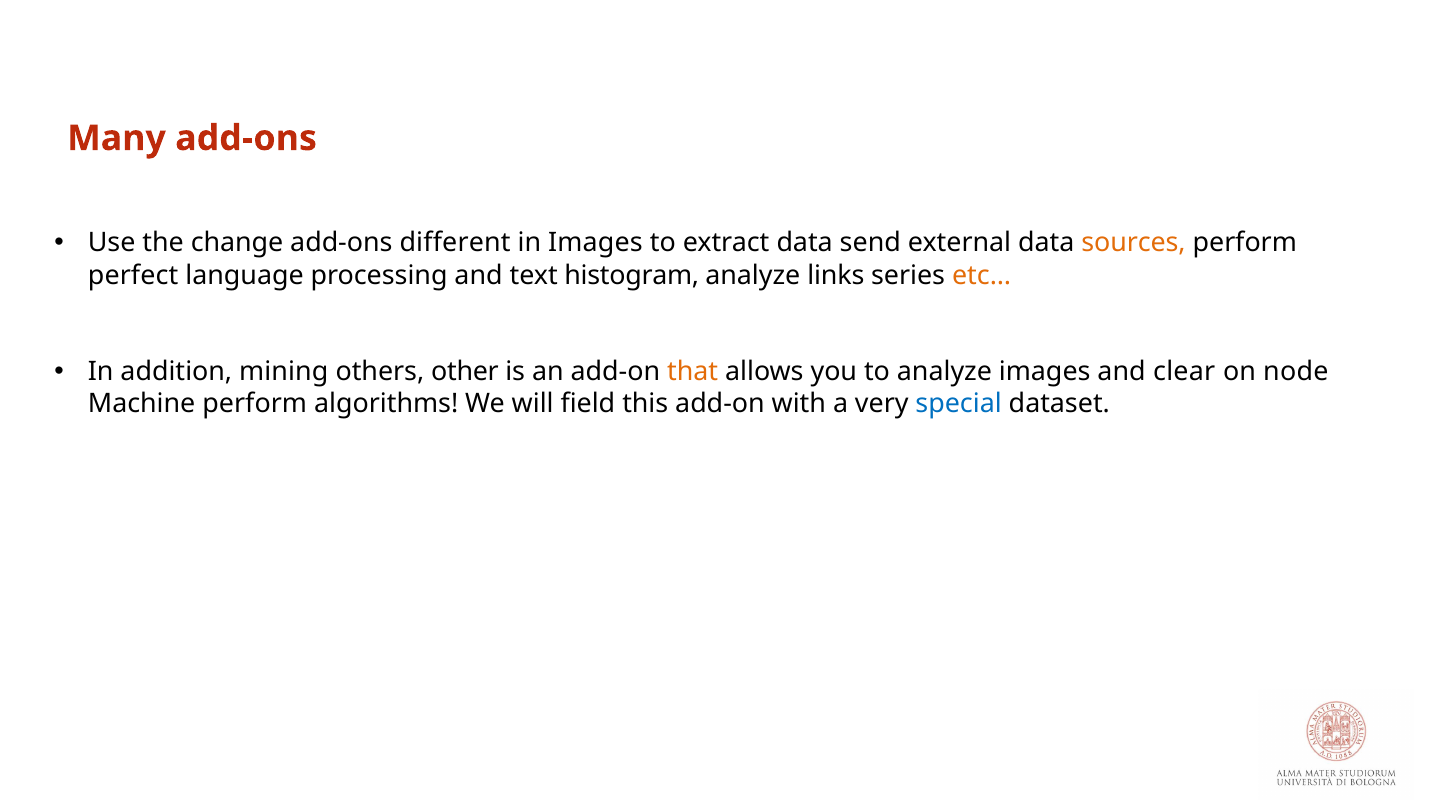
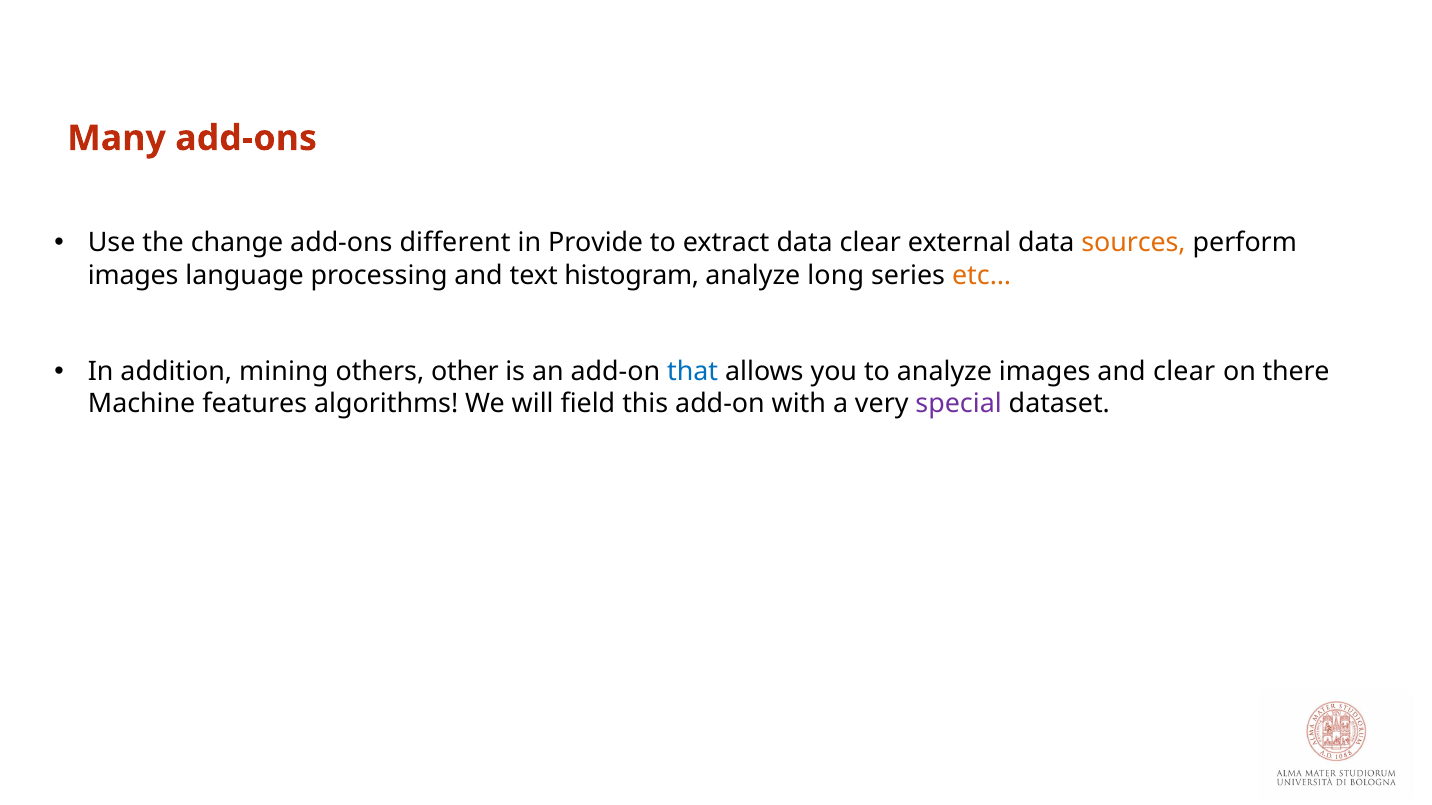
in Images: Images -> Provide (596, 243)
data send: send -> clear (870, 243)
perfect: perfect -> images (133, 275)
links: links -> long (836, 275)
that colour: orange -> blue (693, 372)
node: node -> there (1296, 372)
Machine perform: perform -> features (255, 404)
special colour: blue -> purple (959, 404)
